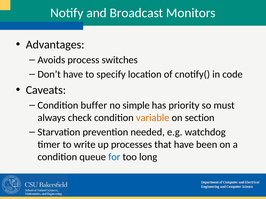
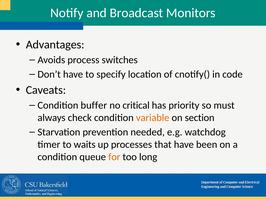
simple: simple -> critical (136, 106)
write: write -> waits (85, 145)
for colour: blue -> orange (114, 157)
